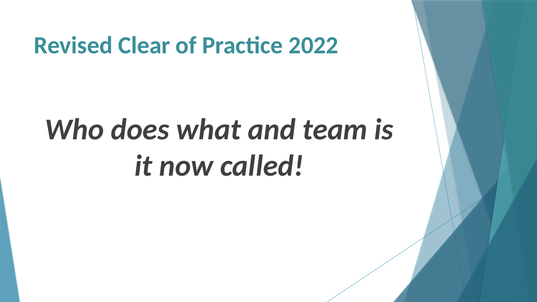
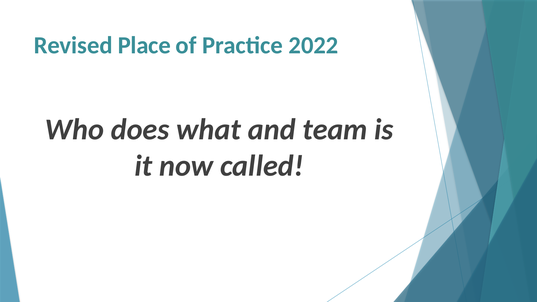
Clear: Clear -> Place (144, 45)
